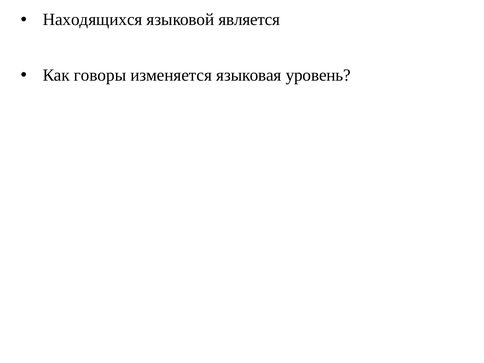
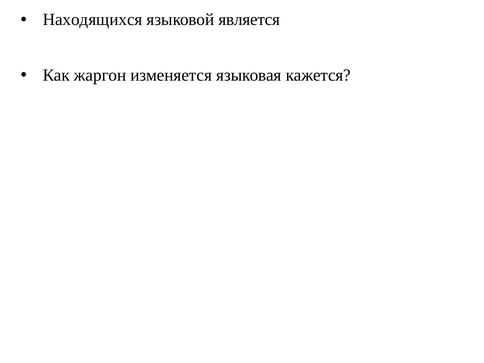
говоры: говоры -> жаргон (100, 75)
уровень: уровень -> кажется (318, 75)
